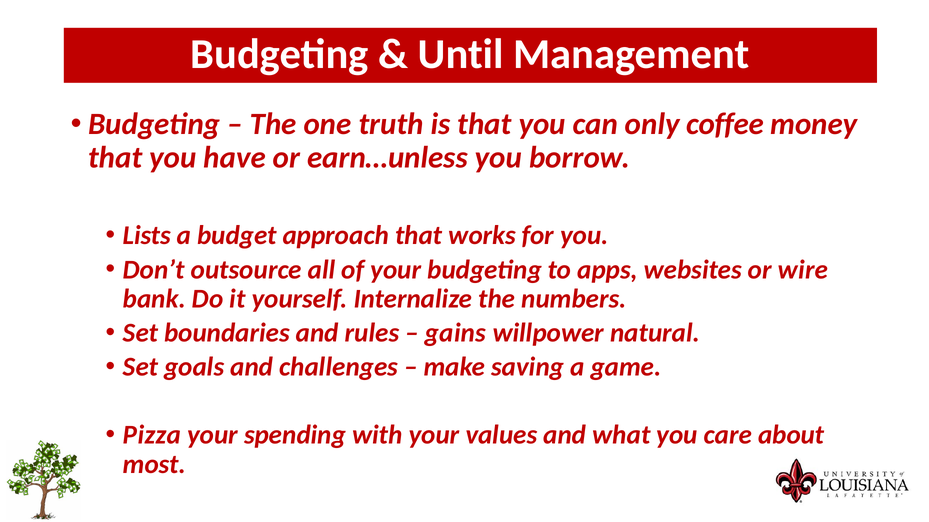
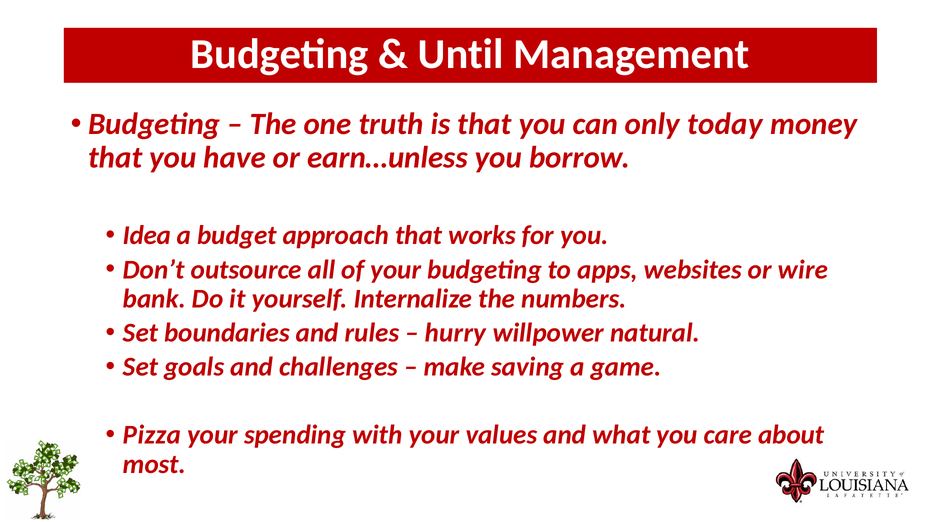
coffee: coffee -> today (725, 124)
Lists: Lists -> Idea (147, 236)
gains: gains -> hurry (456, 333)
